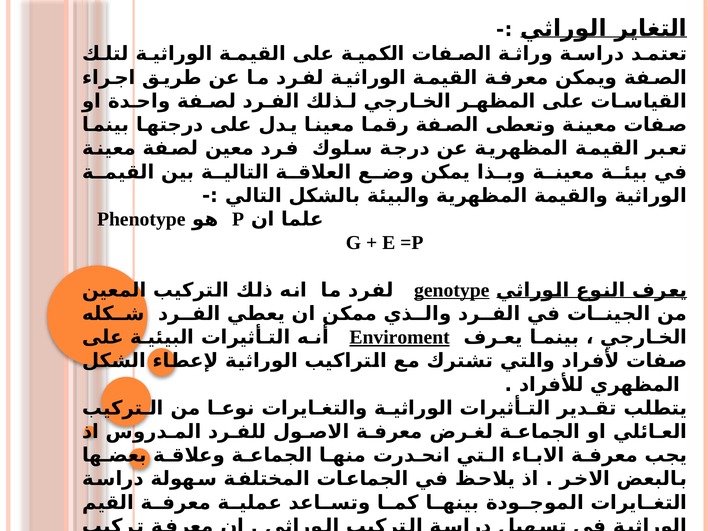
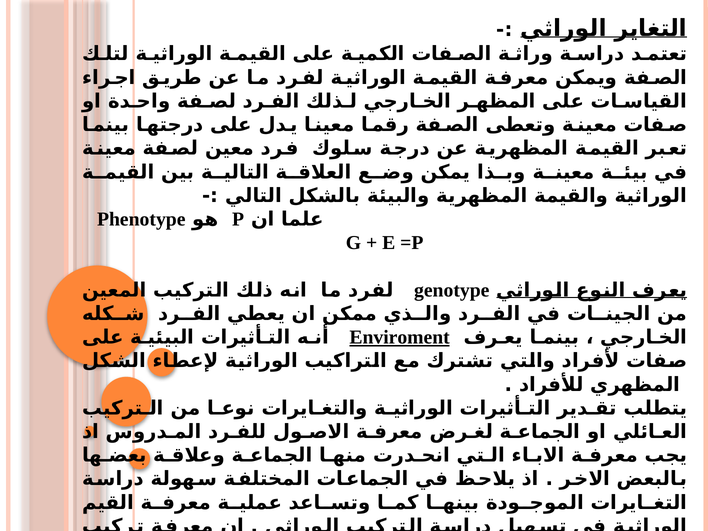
genotype underline: present -> none (452, 290)
